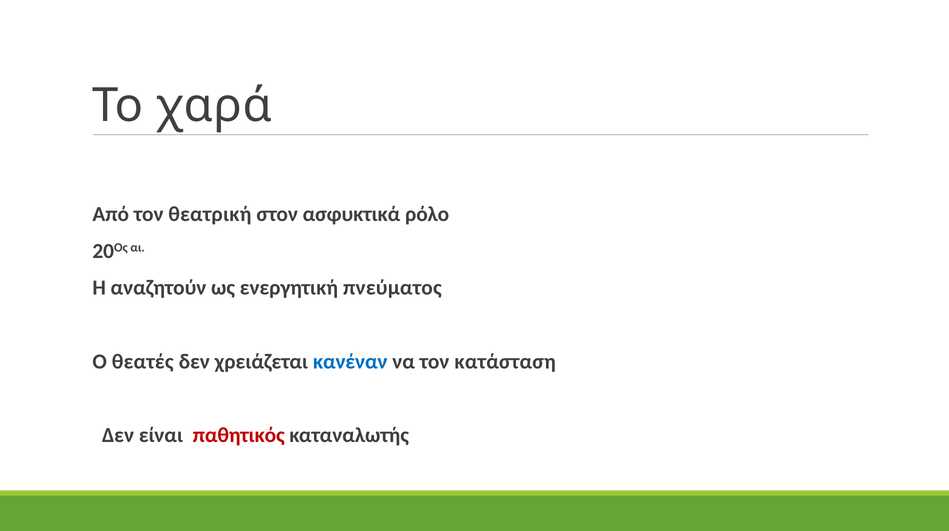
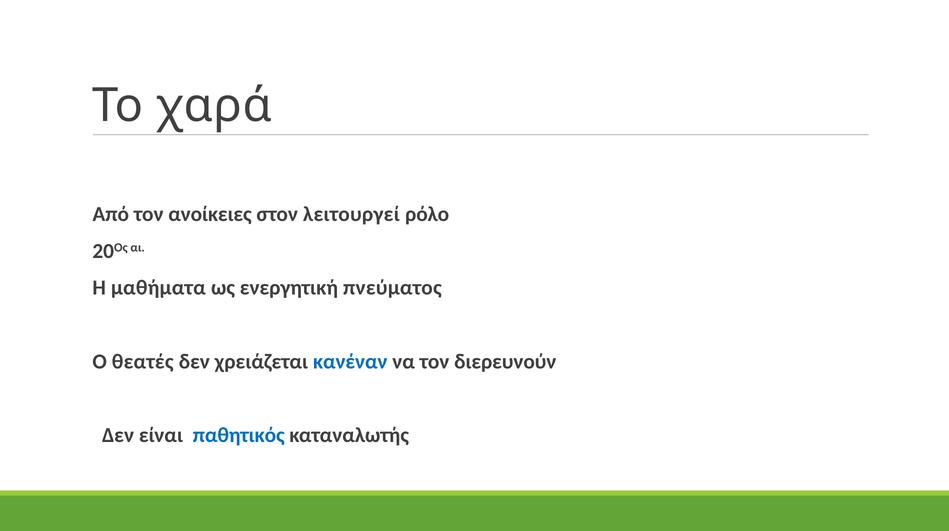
θεατρική: θεατρική -> ανοίκειες (210, 214)
ασφυκτικά: ασφυκτικά -> λειτουργεί (351, 214)
αναζητούν: αναζητούν -> μαθήματα (158, 288)
κατάσταση: κατάσταση -> διερευνούν (505, 361)
παθητικός colour: red -> blue (239, 435)
